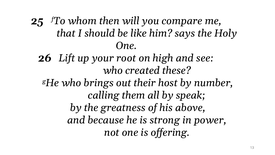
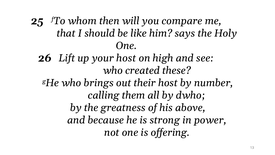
your root: root -> host (126, 58)
speak: speak -> dwho (191, 95)
